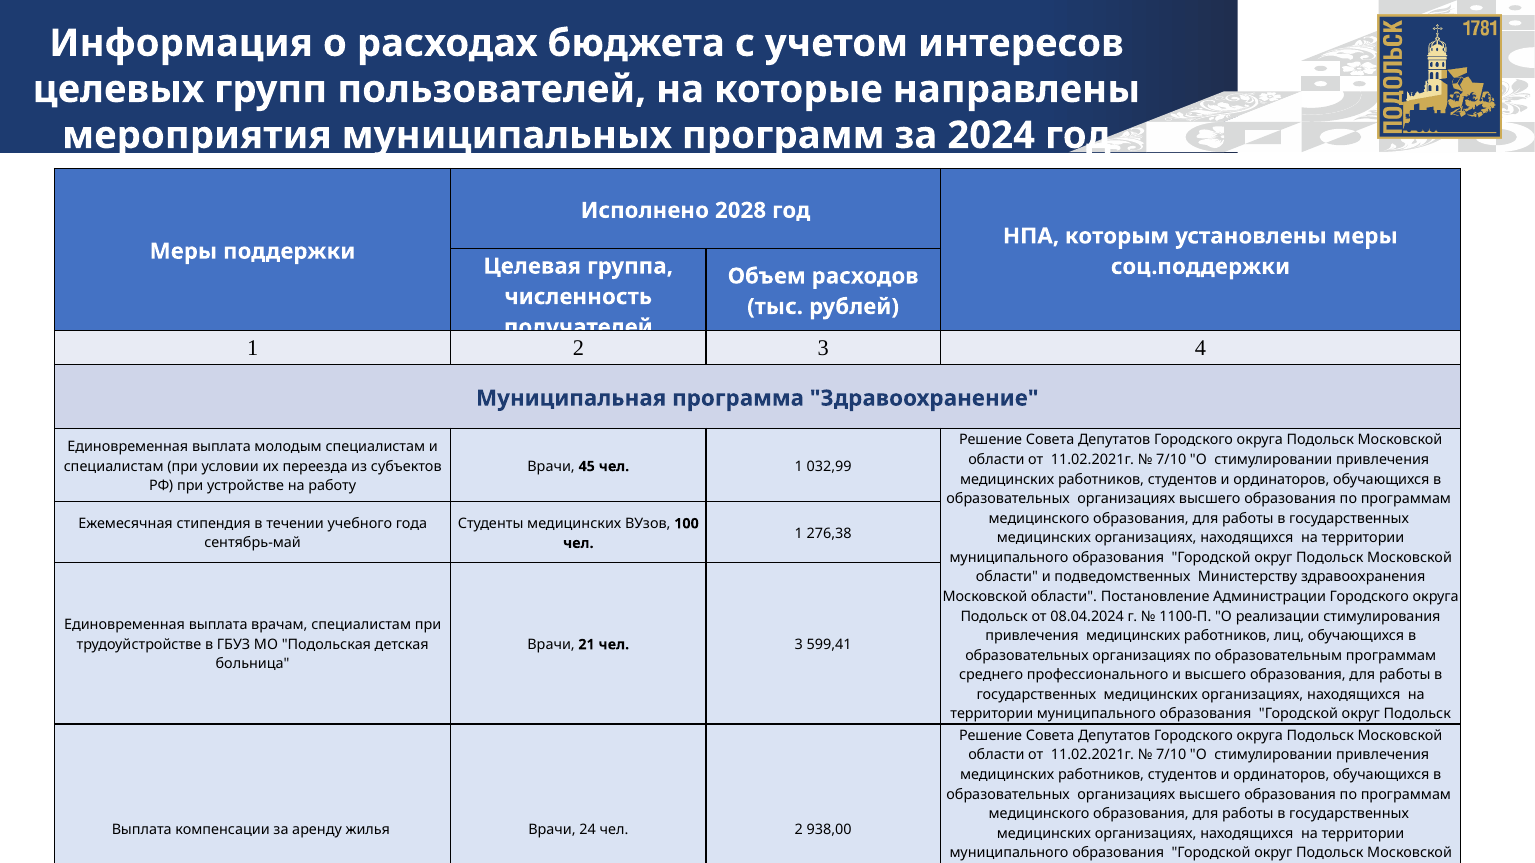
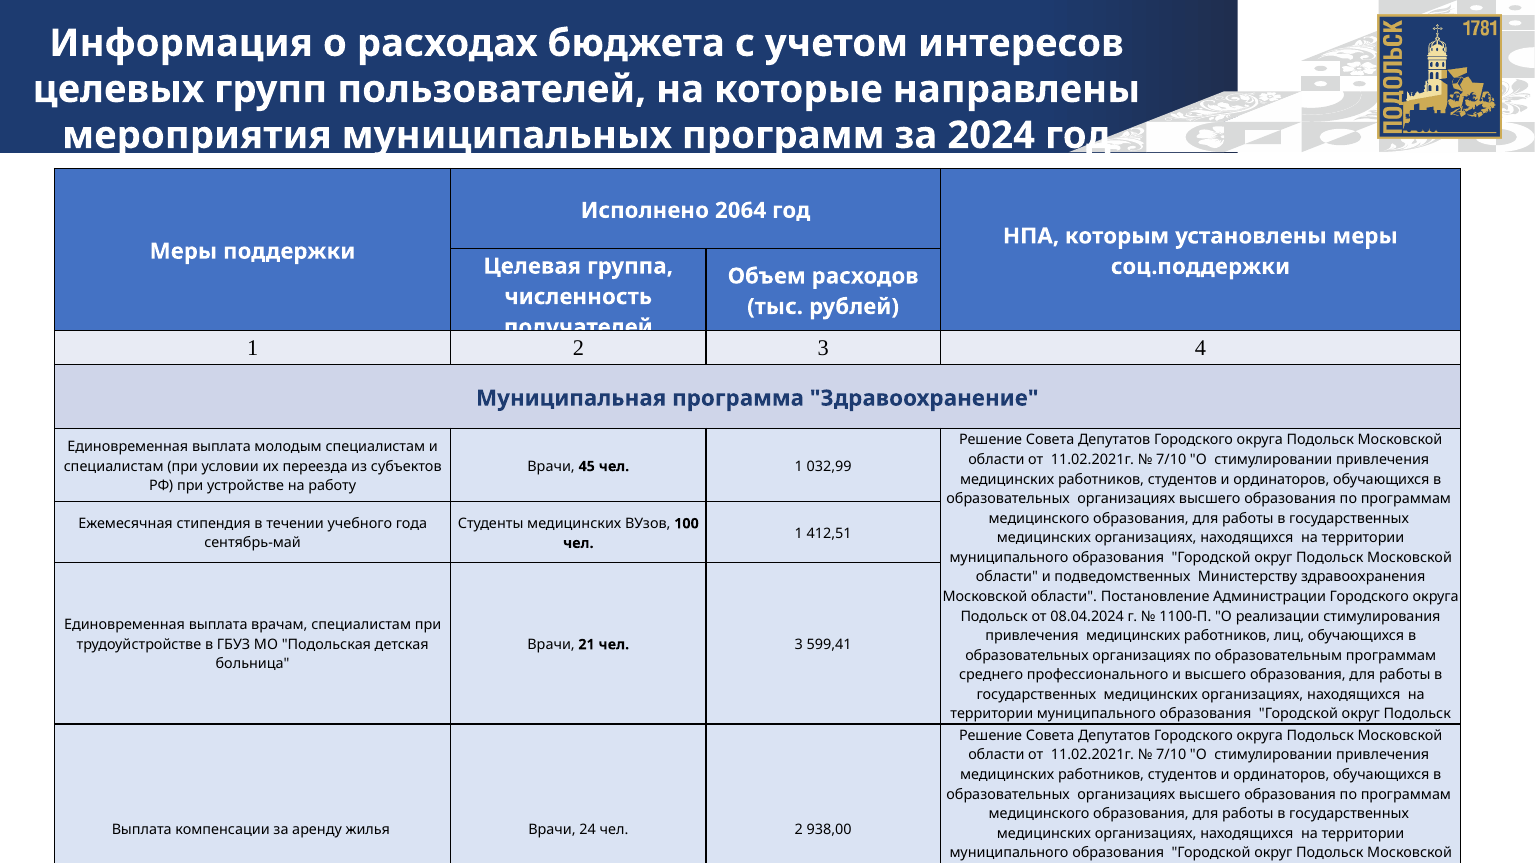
2028: 2028 -> 2064 (741, 211)
276,38: 276,38 -> 412,51 (829, 534)
